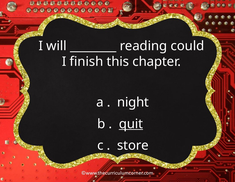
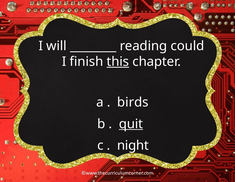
this underline: none -> present (118, 61)
night: night -> birds (133, 102)
store: store -> night (133, 145)
